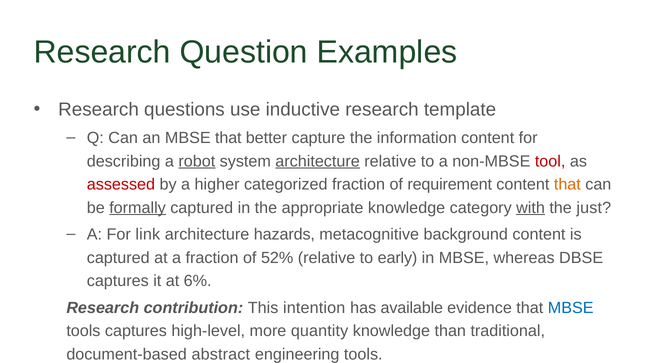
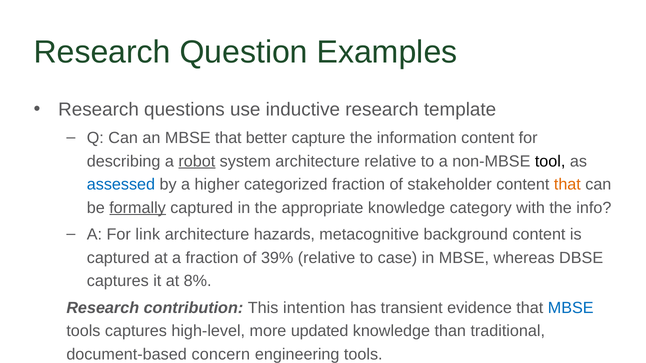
architecture underline: present -> none (318, 161)
tool colour: red -> black (550, 161)
assessed colour: red -> blue (121, 185)
requirement: requirement -> stakeholder (450, 185)
with underline: present -> none (531, 208)
just: just -> info (594, 208)
52%: 52% -> 39% (277, 258)
early: early -> case (397, 258)
6%: 6% -> 8% (198, 281)
available: available -> transient (412, 308)
quantity: quantity -> updated (320, 331)
abstract: abstract -> concern (221, 355)
